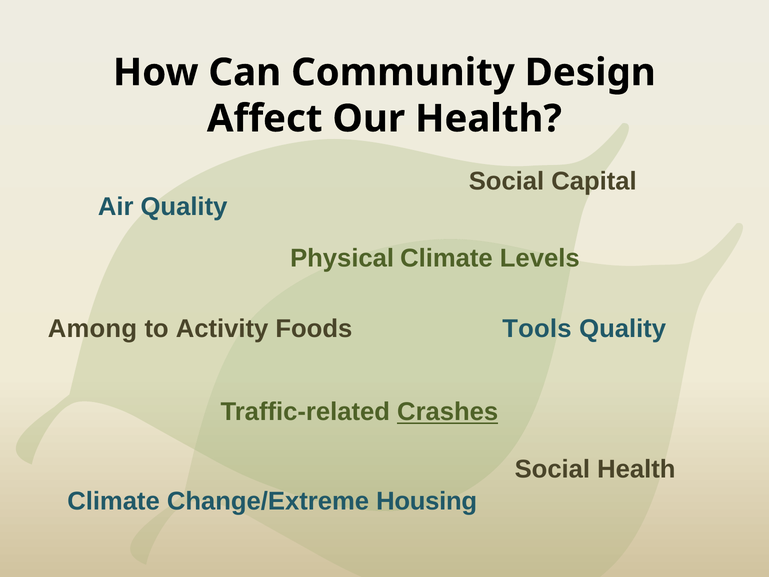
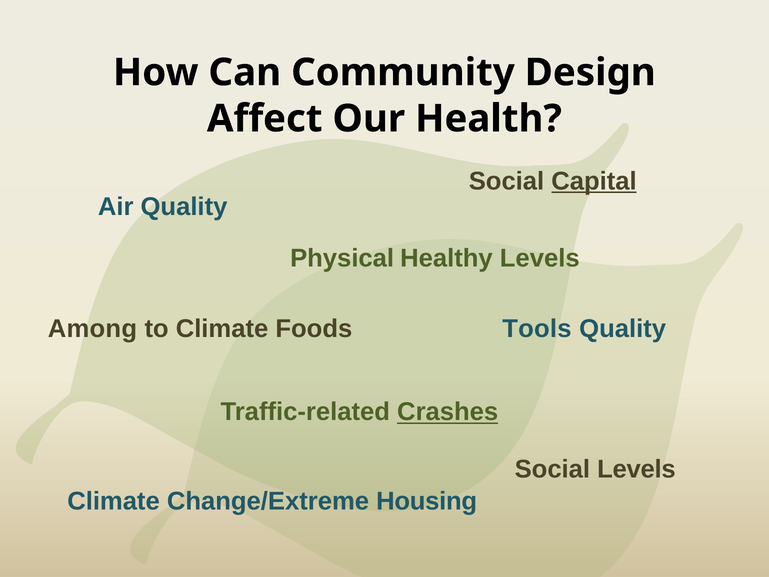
Capital underline: none -> present (594, 181)
Physical Climate: Climate -> Healthy (446, 258)
to Activity: Activity -> Climate (222, 329)
Social Health: Health -> Levels (636, 469)
